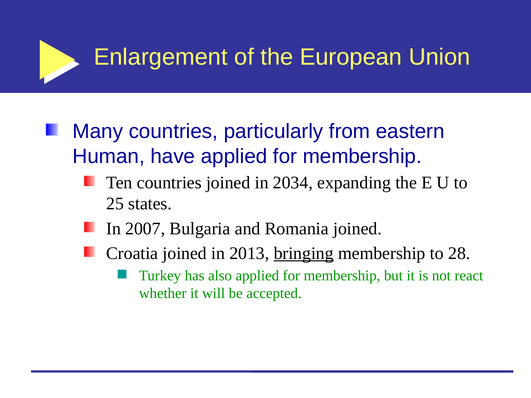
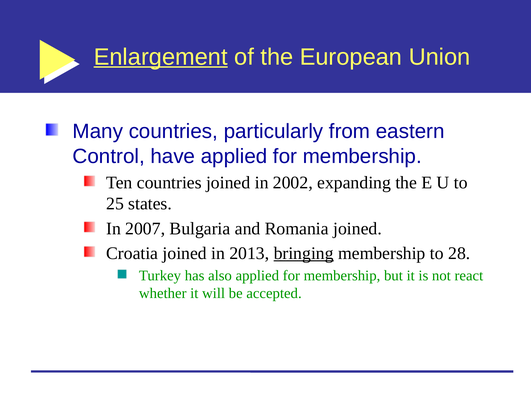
Enlargement underline: none -> present (161, 57)
Human: Human -> Control (109, 156)
2034: 2034 -> 2002 (293, 183)
